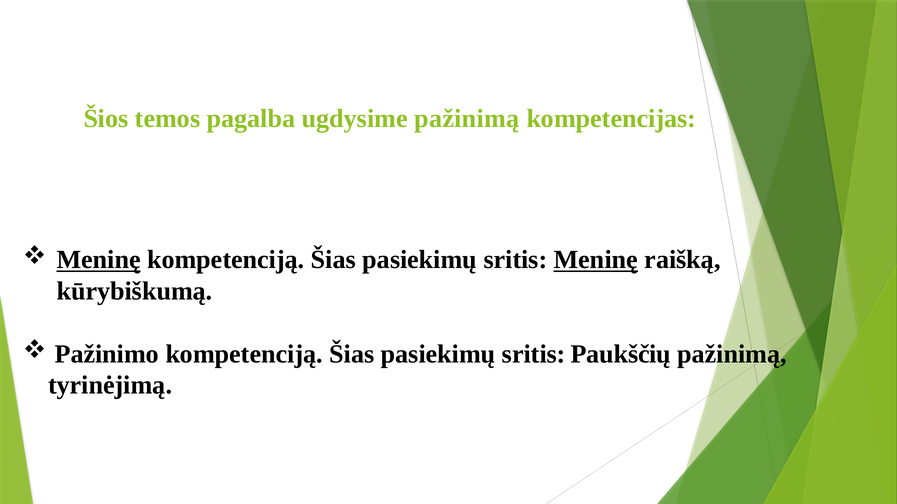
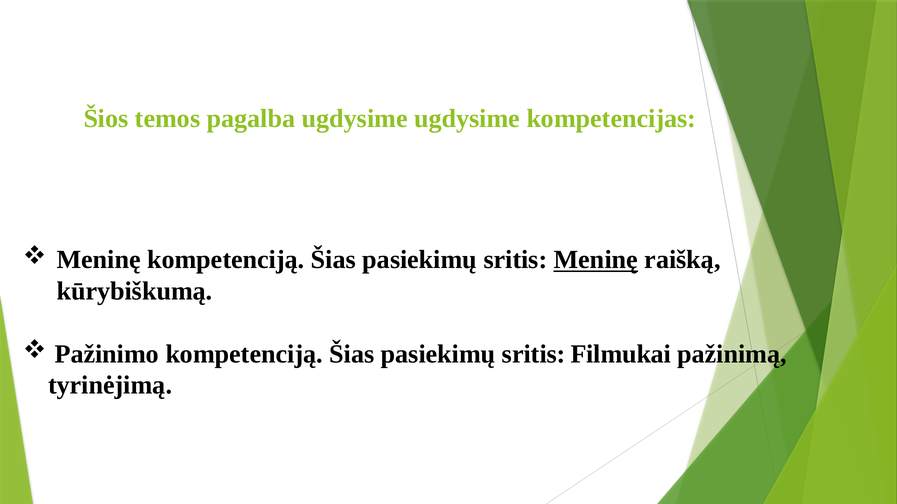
ugdysime pažinimą: pažinimą -> ugdysime (467, 119)
Meninę underline: present -> none (99, 260)
Paukščių: Paukščių -> Filmukai (621, 354)
